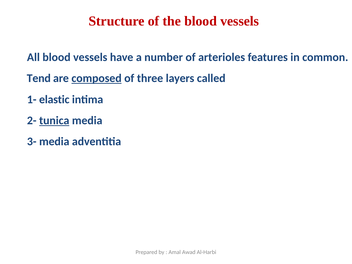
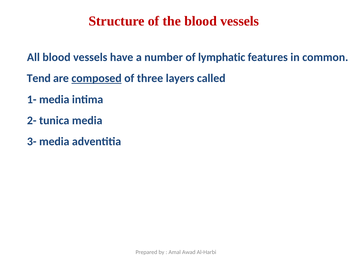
arterioles: arterioles -> lymphatic (222, 57)
1- elastic: elastic -> media (54, 99)
tunica underline: present -> none (54, 121)
